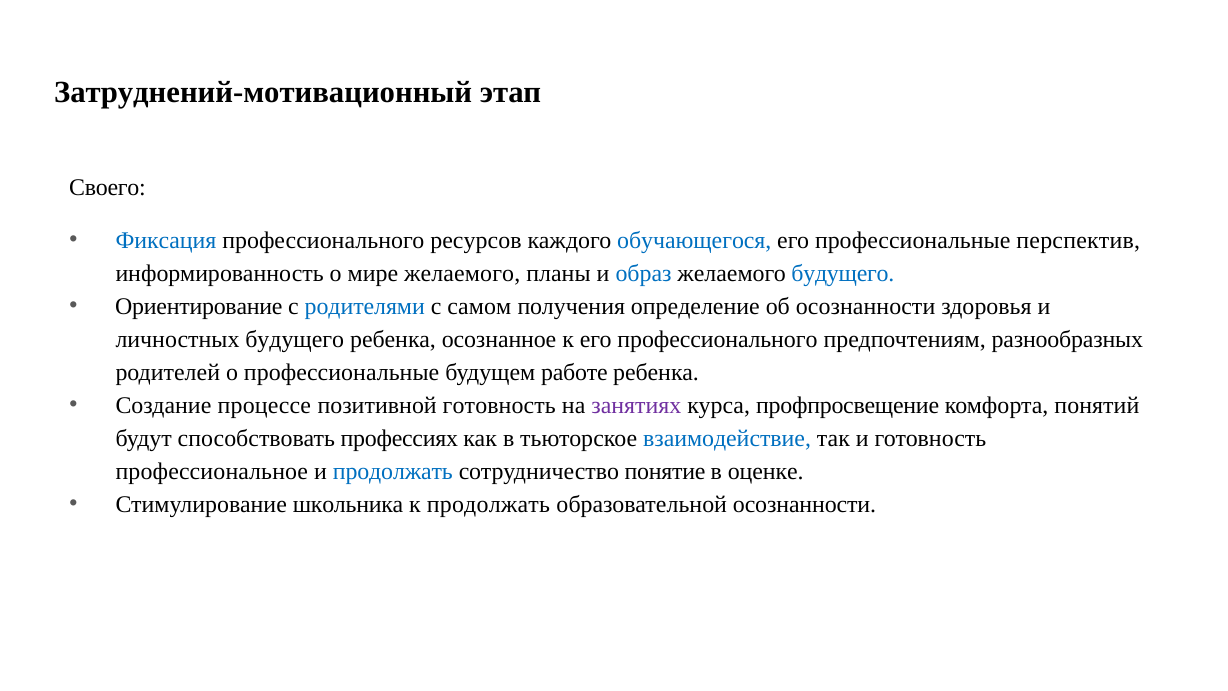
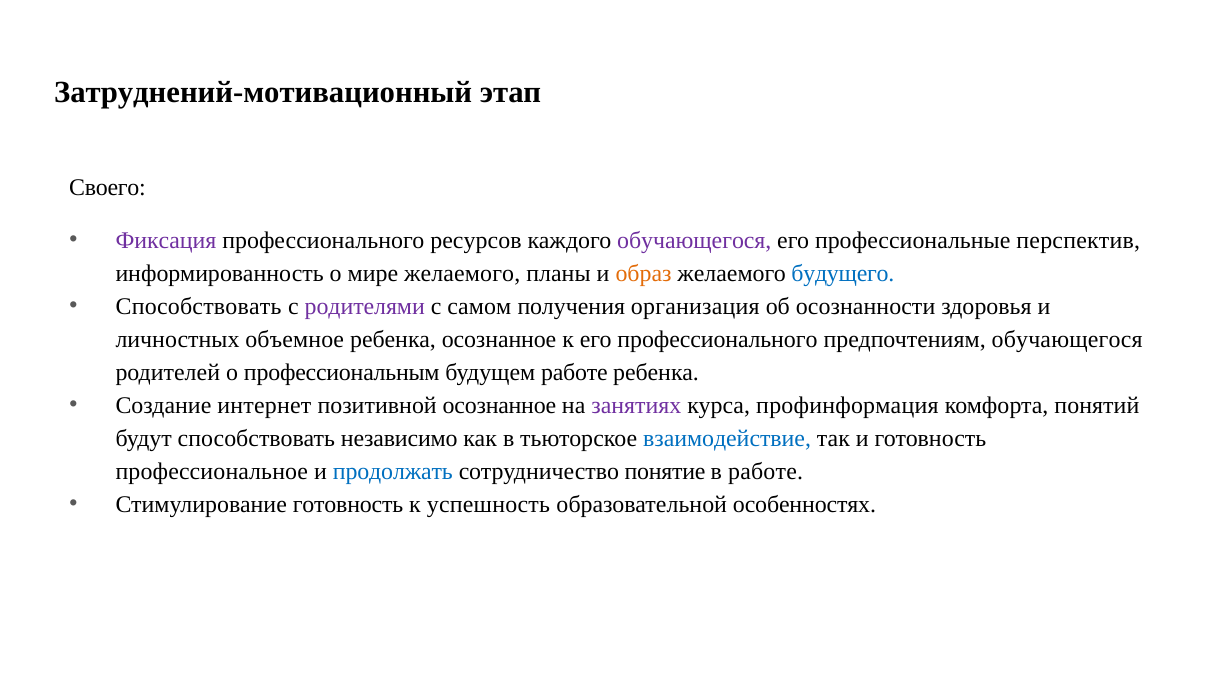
Фиксация colour: blue -> purple (166, 241)
обучающегося colour: blue -> purple (694, 241)
образ colour: blue -> orange (644, 274)
Ориентирование: Ориентирование -> Способствовать (199, 307)
родителями colour: blue -> purple (365, 307)
определение: определение -> организация (695, 307)
личностных будущего: будущего -> объемное (295, 339)
предпочтениям разнообразных: разнообразных -> обучающегося (1067, 339)
о профессиональные: профессиональные -> профессиональным (342, 372)
процессе: процессе -> интернет (264, 405)
позитивной готовность: готовность -> осознанное (499, 405)
профпросвещение: профпросвещение -> профинформация (847, 405)
профессиях: профессиях -> независимо (399, 438)
в оценке: оценке -> работе (766, 471)
Стимулирование школьника: школьника -> готовность (348, 504)
к продолжать: продолжать -> успешность (488, 504)
образовательной осознанности: осознанности -> особенностях (804, 504)
